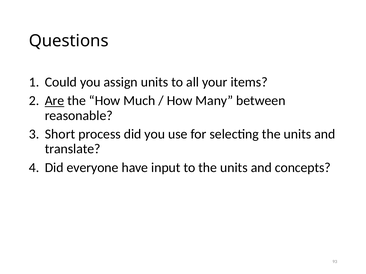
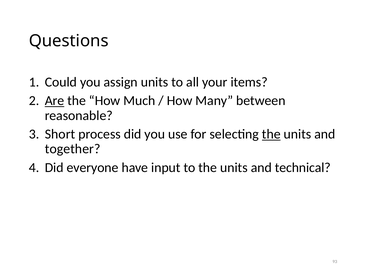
the underline: none -> present (271, 134)
translate: translate -> together (73, 149)
concepts: concepts -> technical (303, 168)
